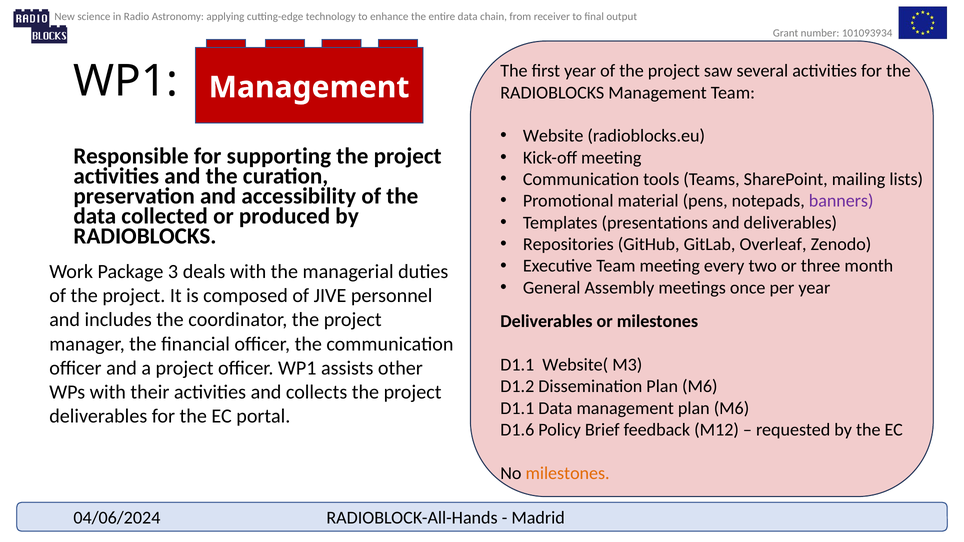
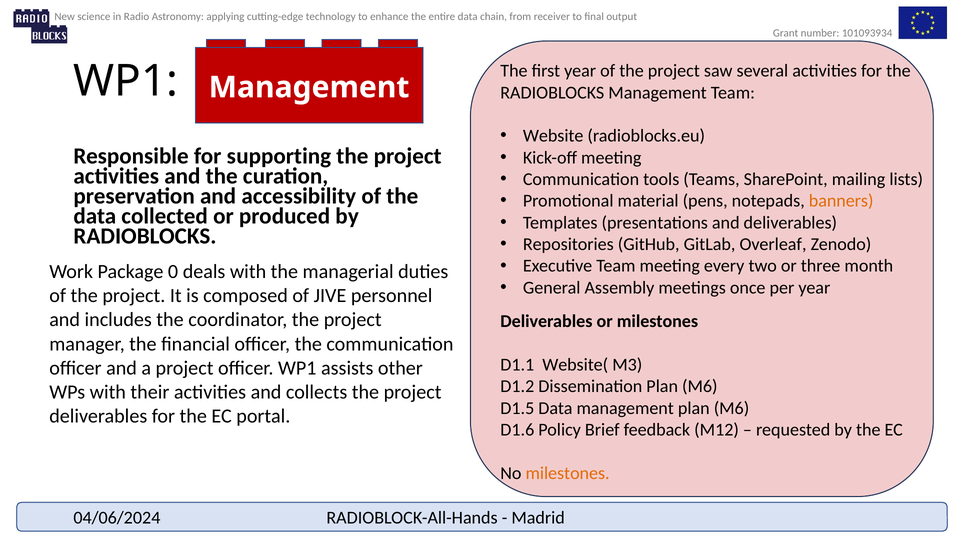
banners colour: purple -> orange (841, 201)
3: 3 -> 0 (173, 272)
D1.1: D1.1 -> D1.5 (517, 408)
